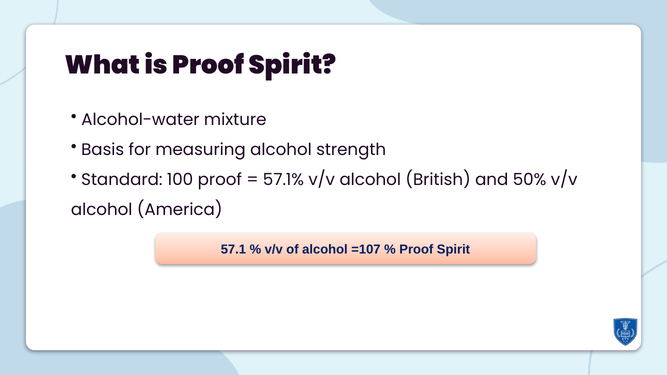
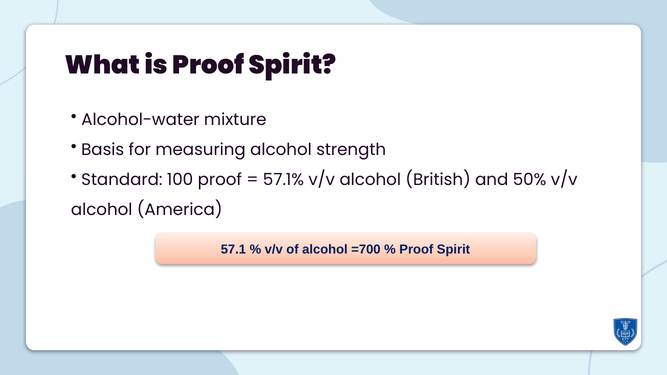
=107: =107 -> =700 (366, 249)
